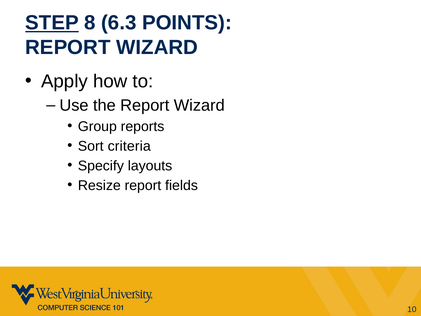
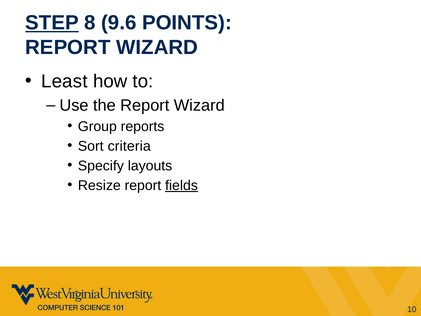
6.3: 6.3 -> 9.6 (119, 23)
Apply: Apply -> Least (64, 81)
fields underline: none -> present (182, 185)
